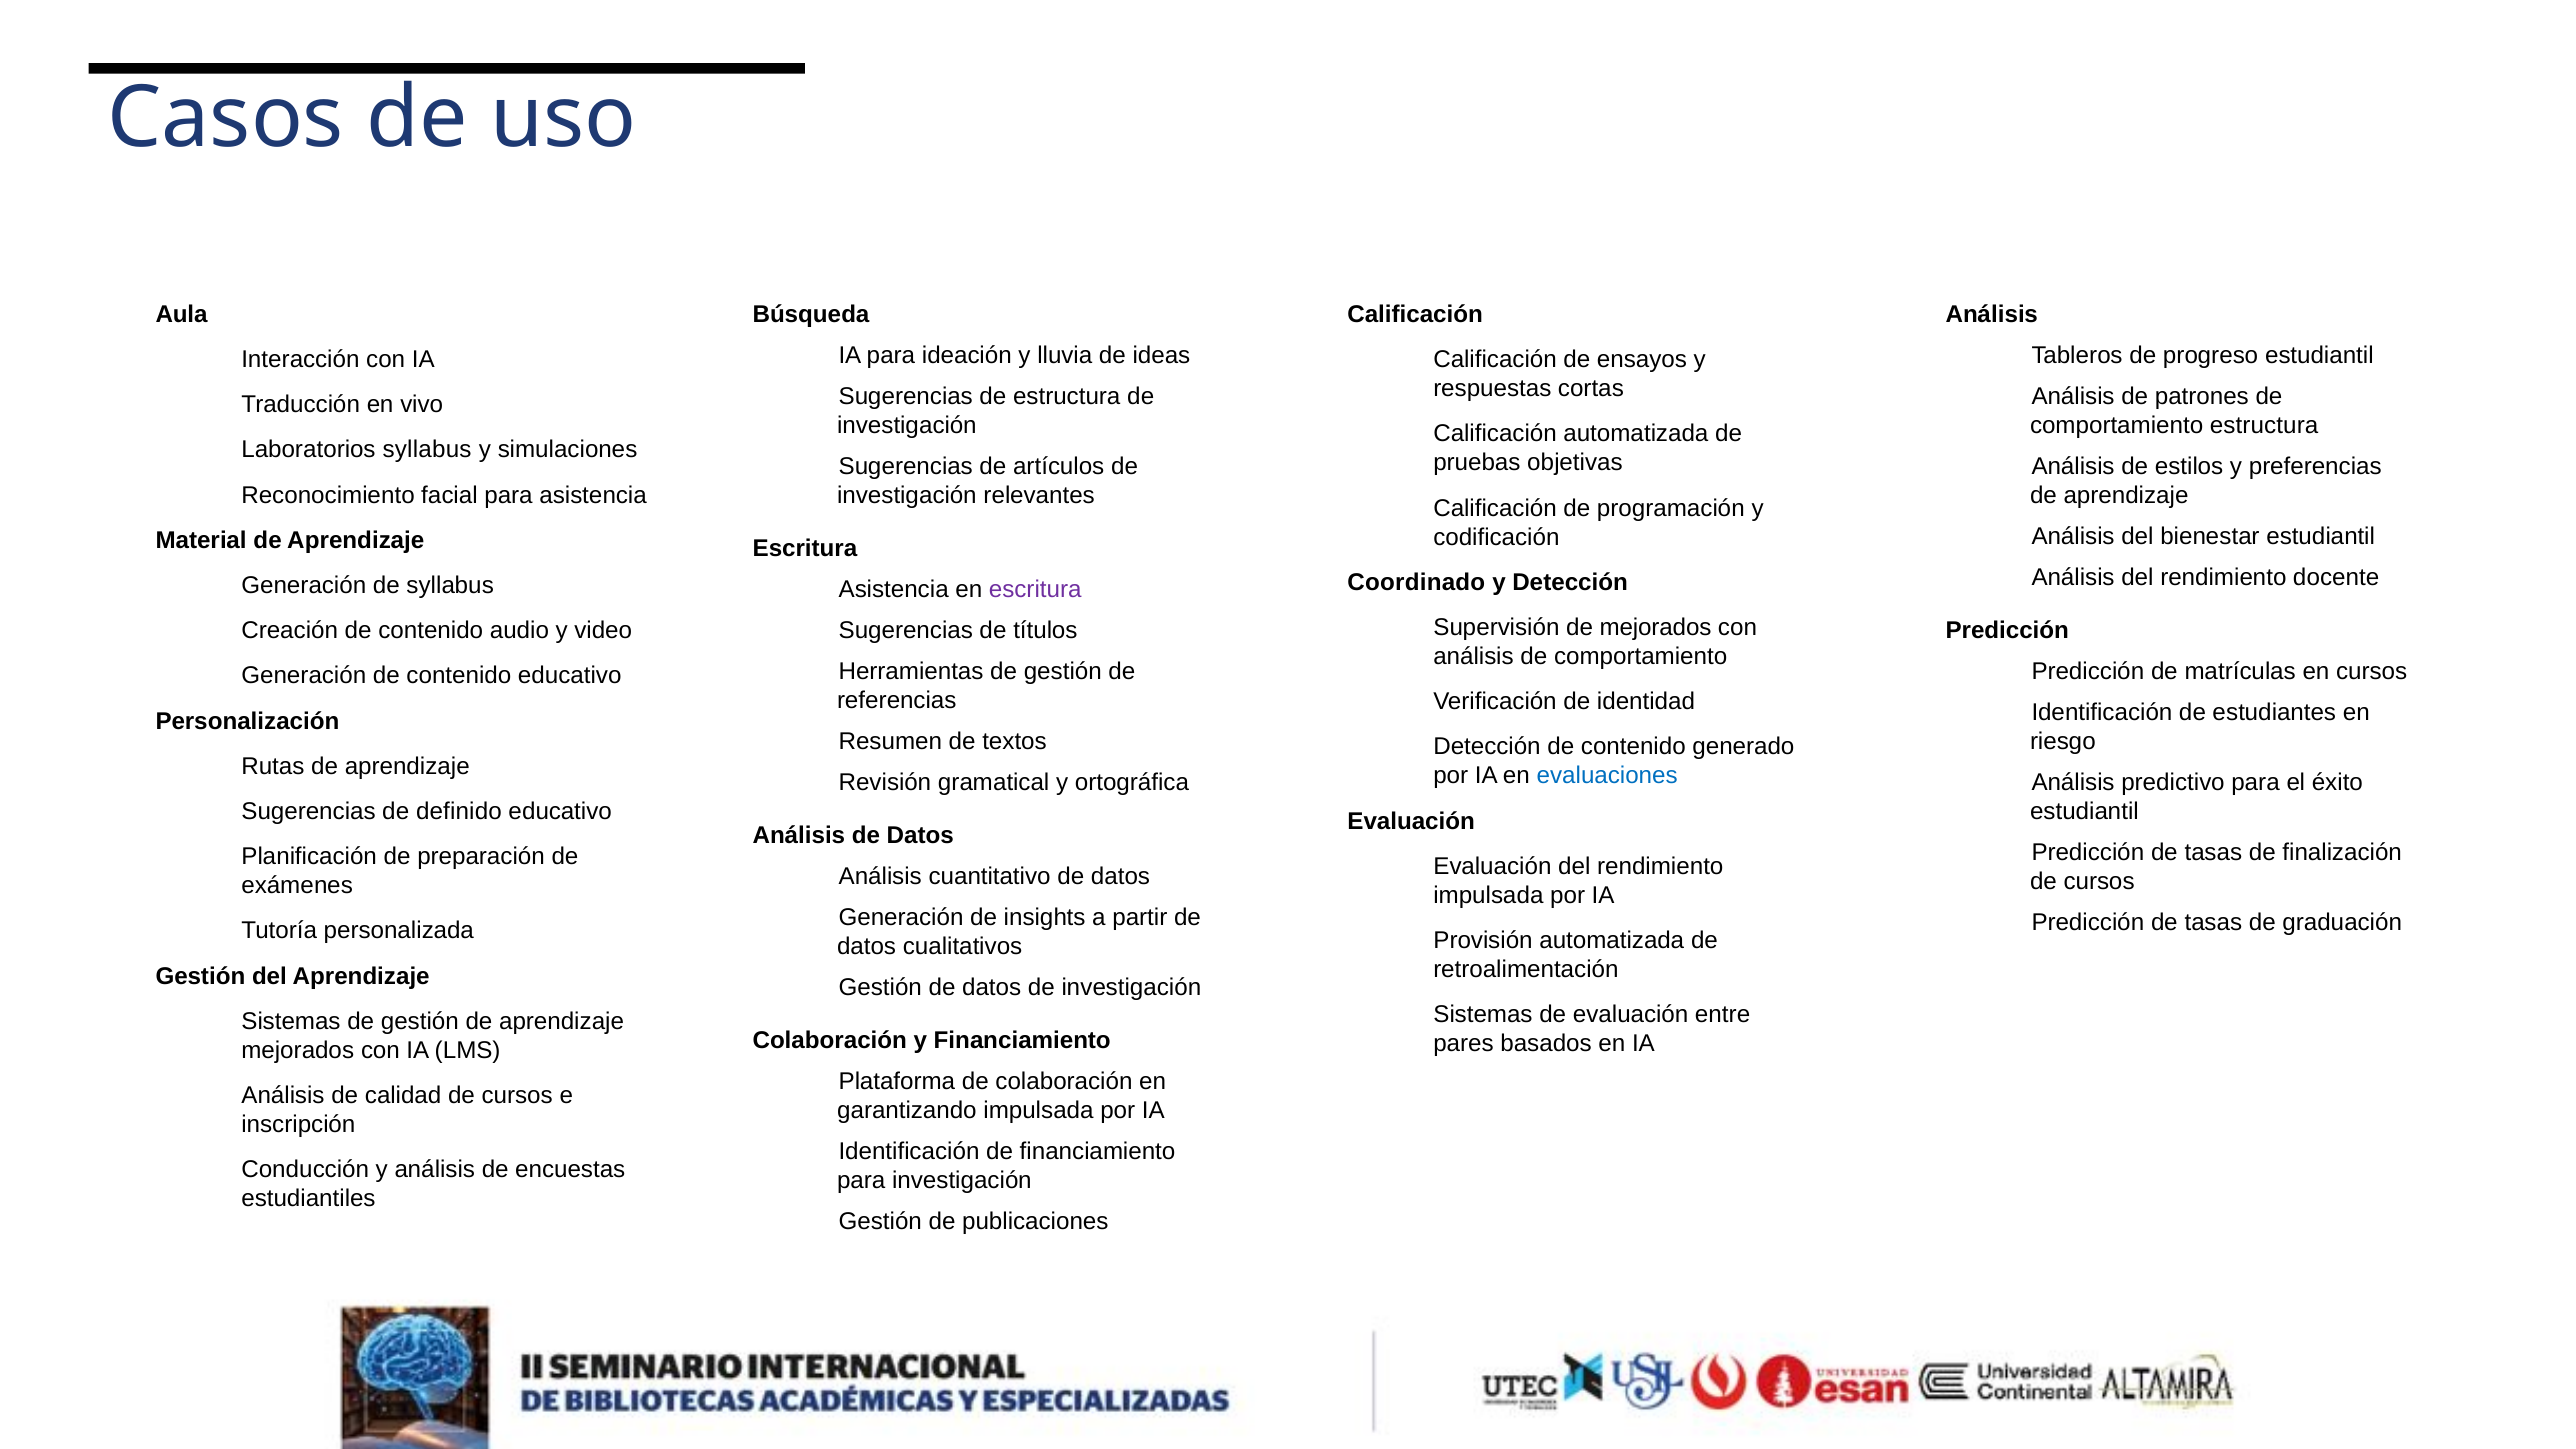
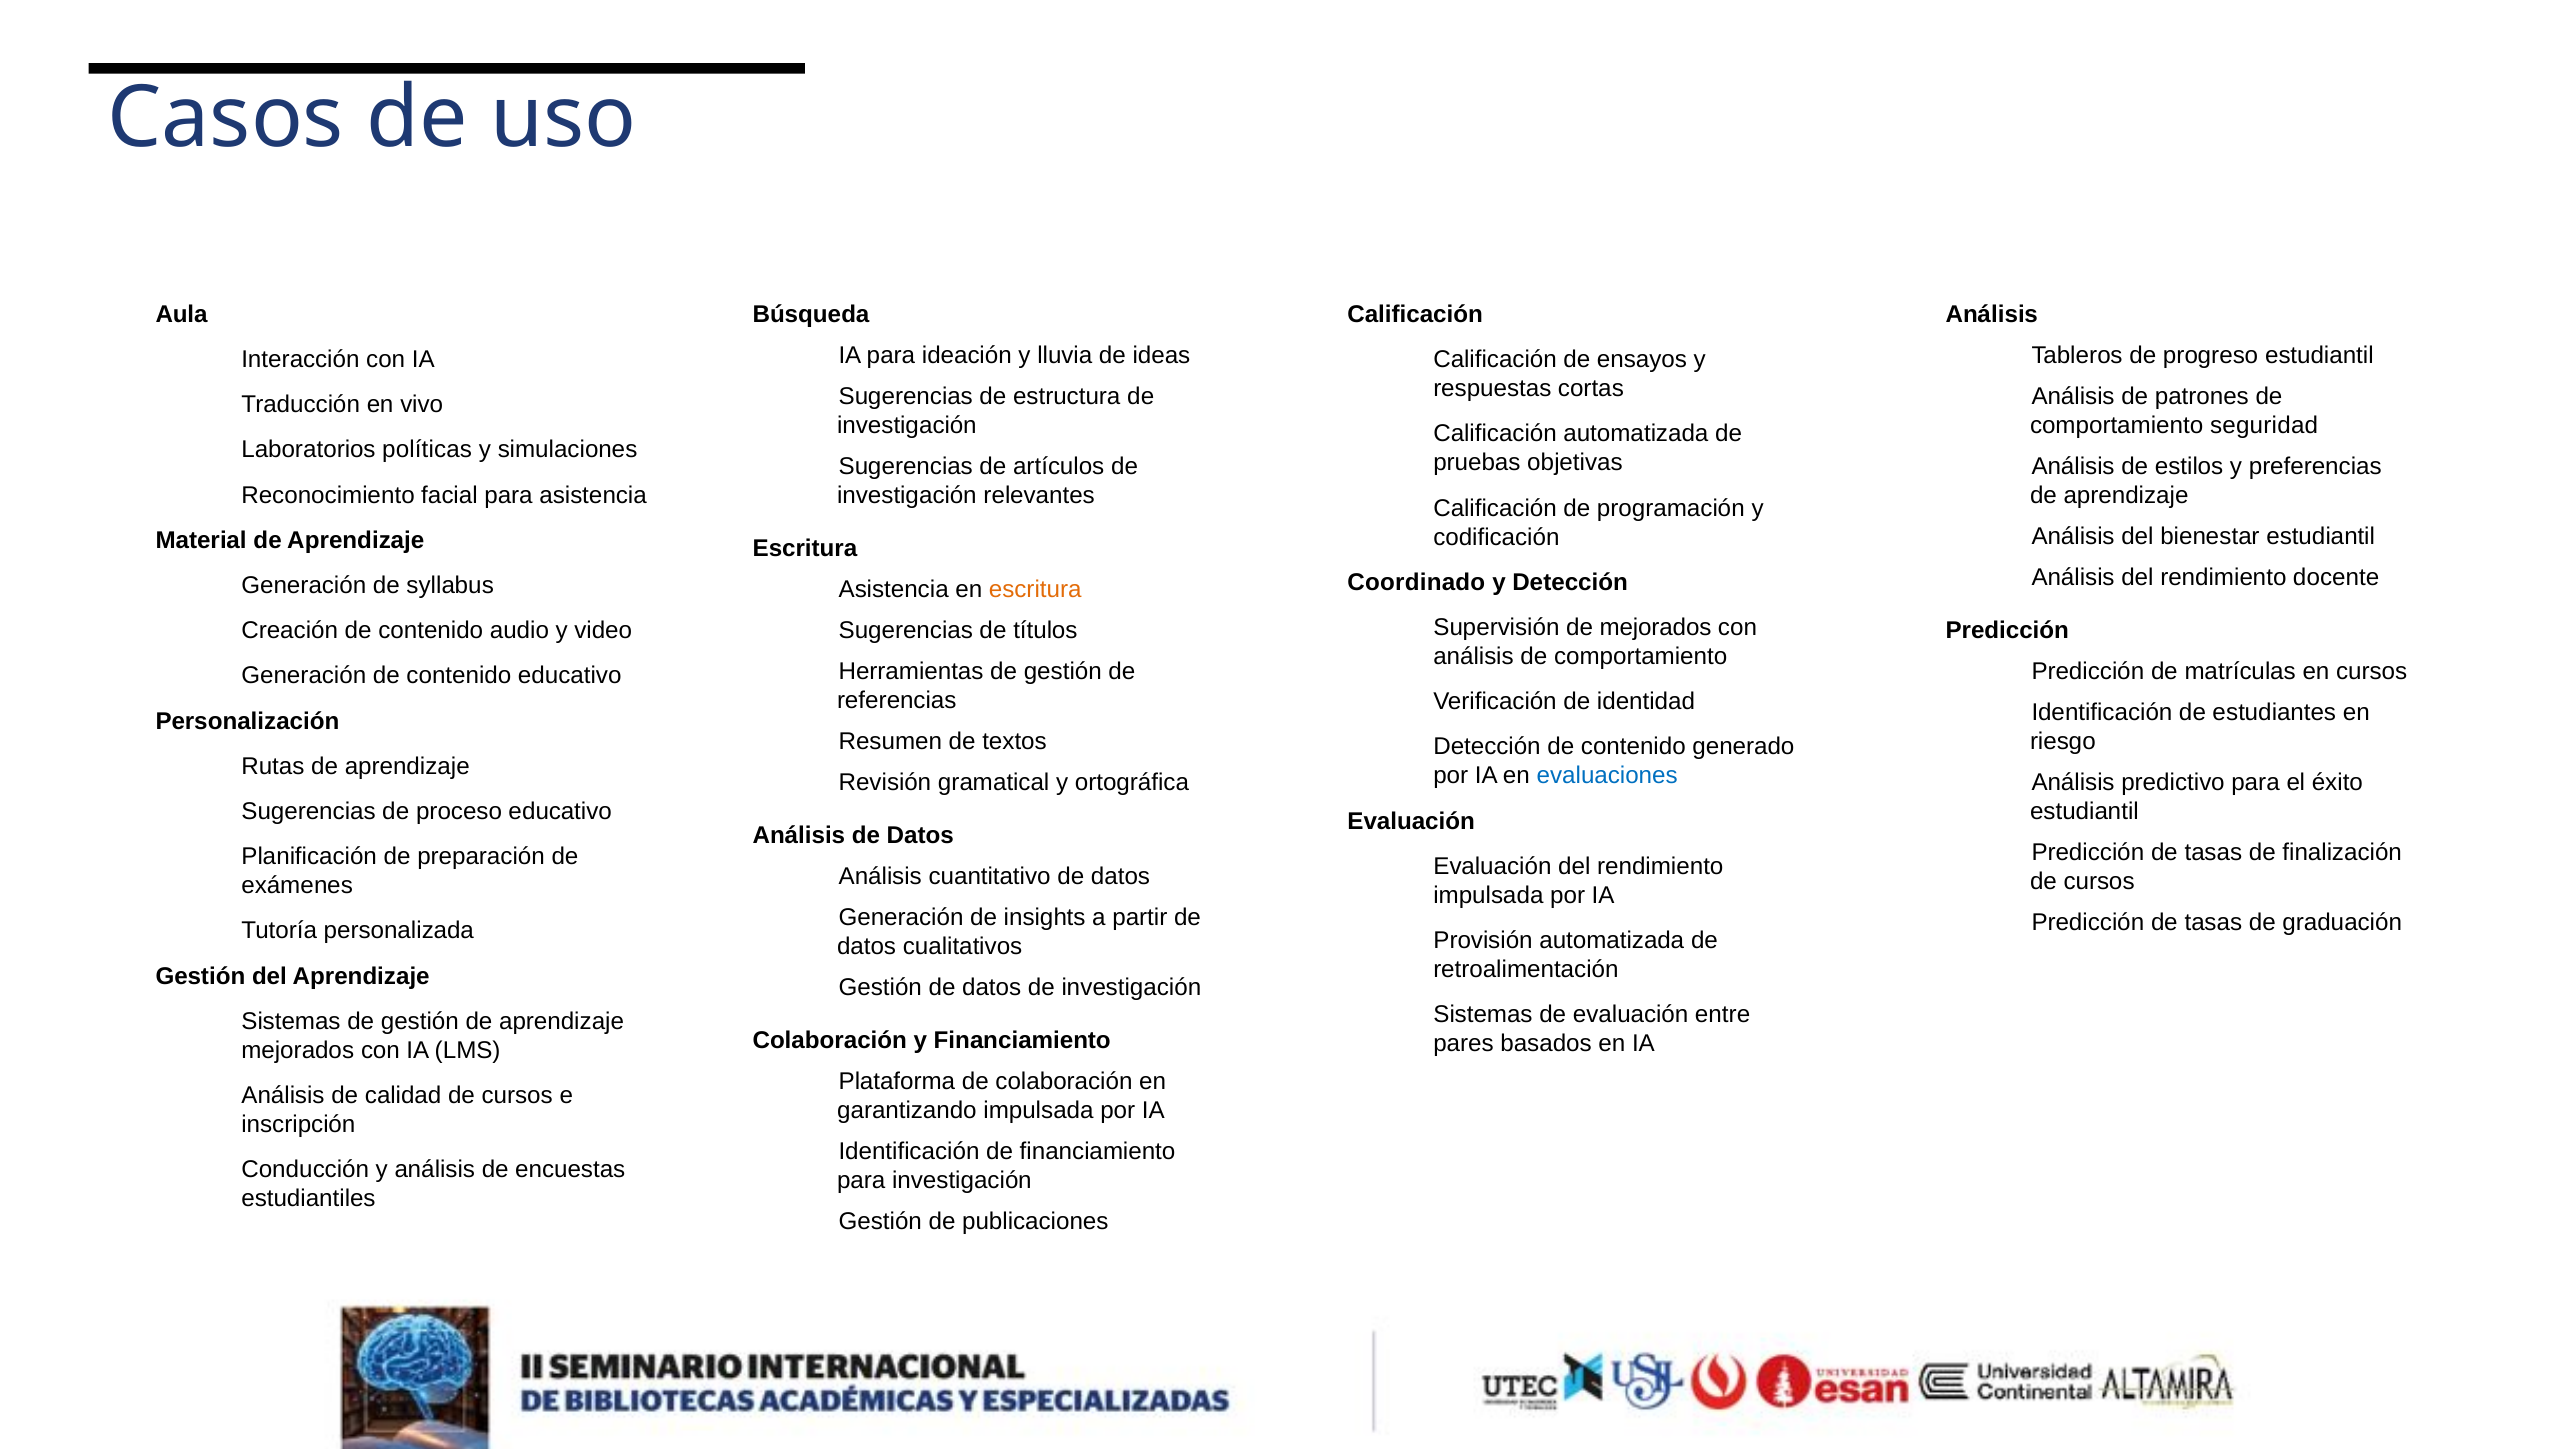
comportamiento estructura: estructura -> seguridad (2264, 425)
Laboratorios syllabus: syllabus -> políticas (427, 450)
escritura colour: purple -> orange (1035, 589)
definido: definido -> proceso (459, 811)
